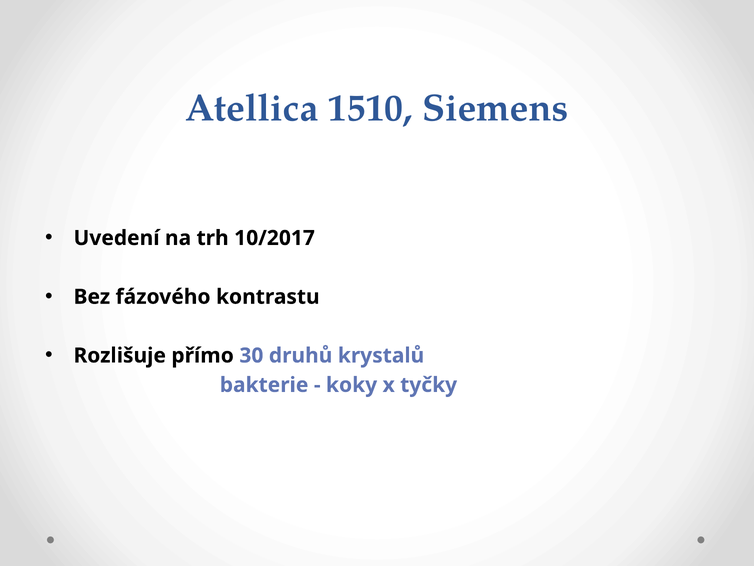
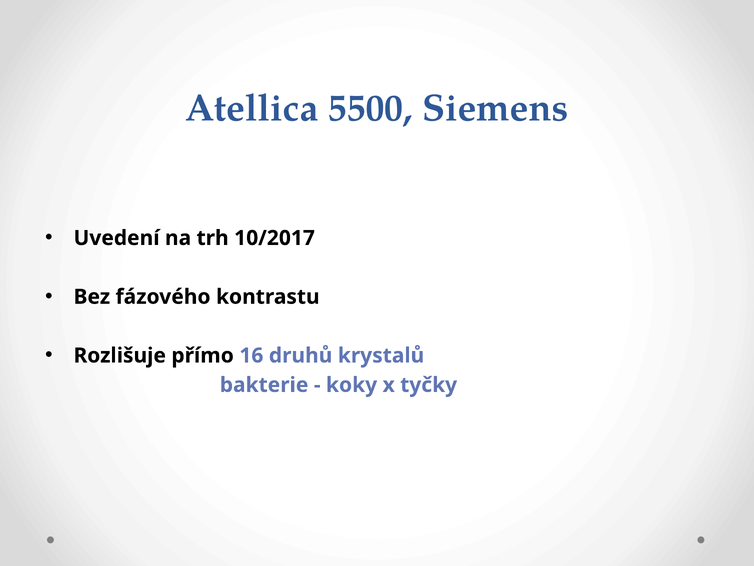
1510: 1510 -> 5500 (370, 108)
30: 30 -> 16 (251, 355)
